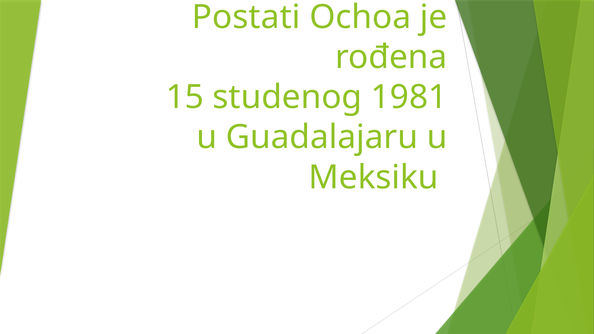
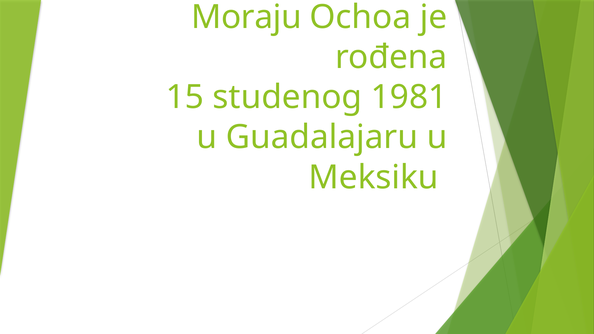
Postati: Postati -> Moraju (246, 17)
